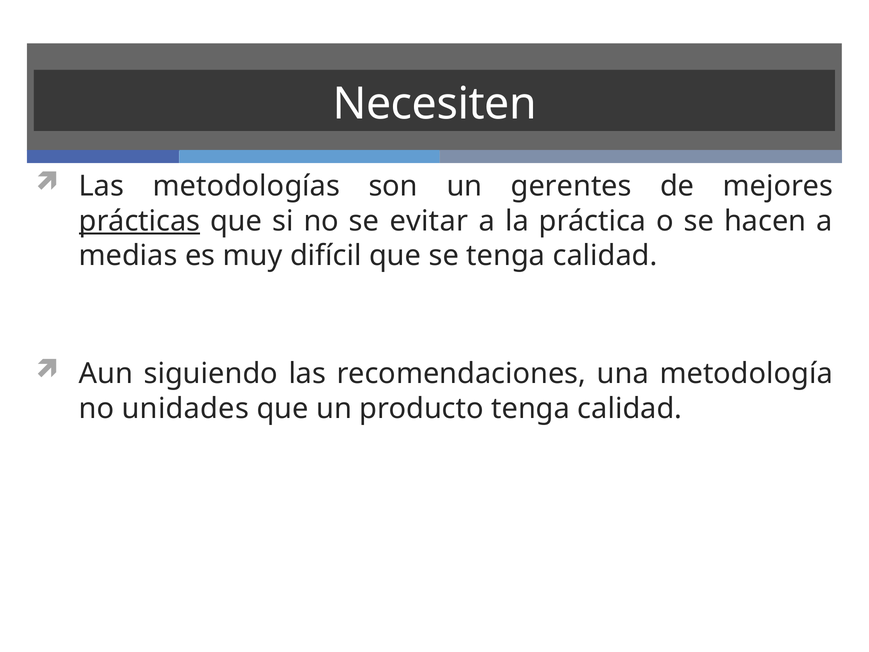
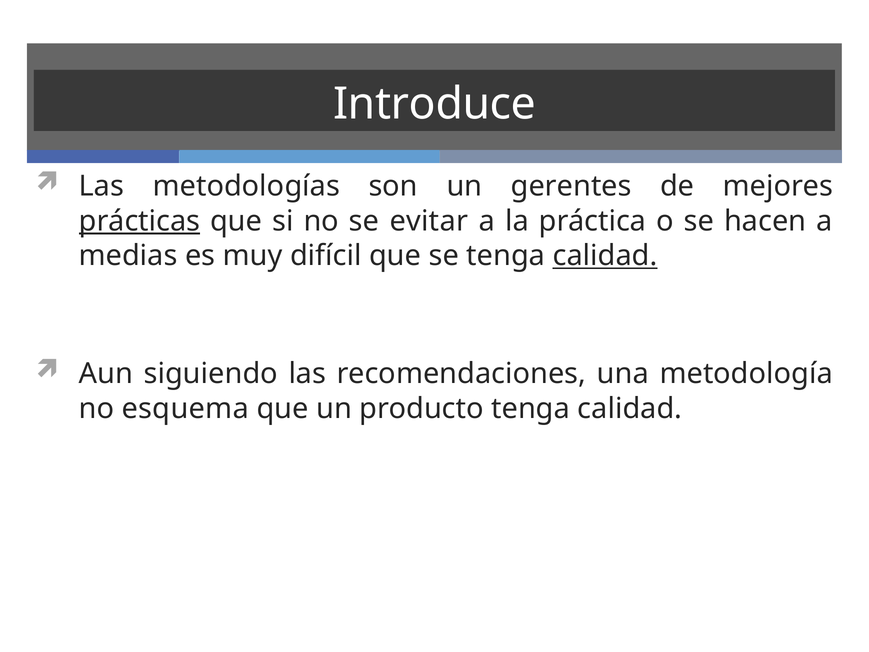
Necesiten: Necesiten -> Introduce (435, 104)
calidad underline: none -> present (605, 256)
unidades: unidades -> esquema (185, 408)
